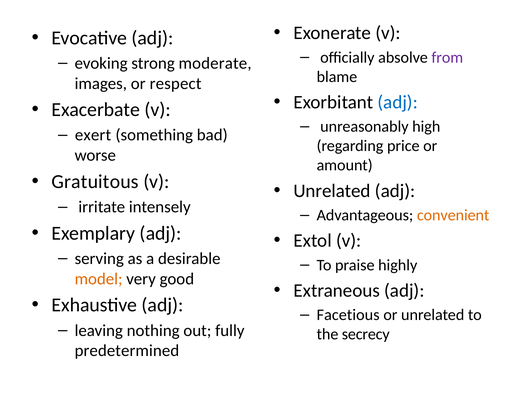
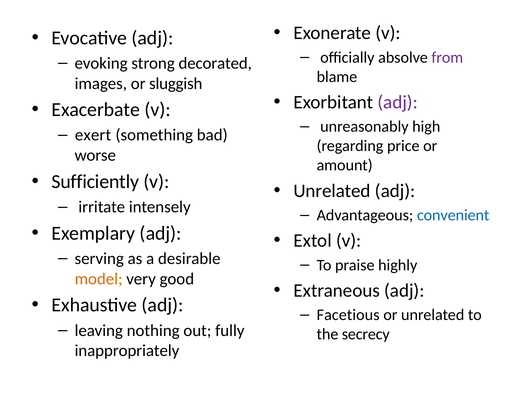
moderate: moderate -> decorated (215, 63)
respect: respect -> sluggish (176, 83)
adj colour: blue -> purple (398, 102)
Gratuitous: Gratuitous -> Sufficiently (95, 182)
convenient colour: orange -> blue (453, 215)
predetermined: predetermined -> inappropriately (127, 351)
